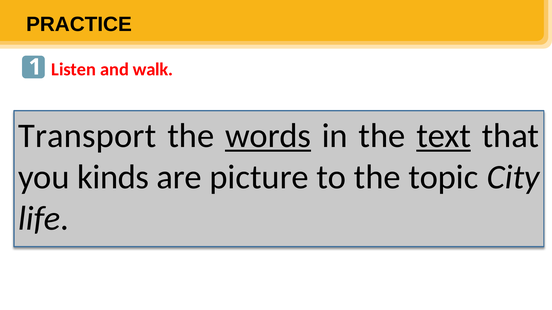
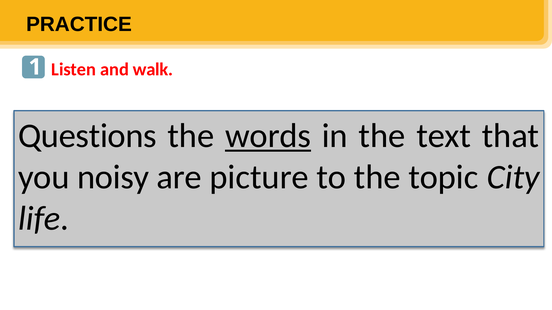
Transport: Transport -> Questions (87, 136)
text underline: present -> none (444, 136)
kinds: kinds -> noisy (113, 177)
